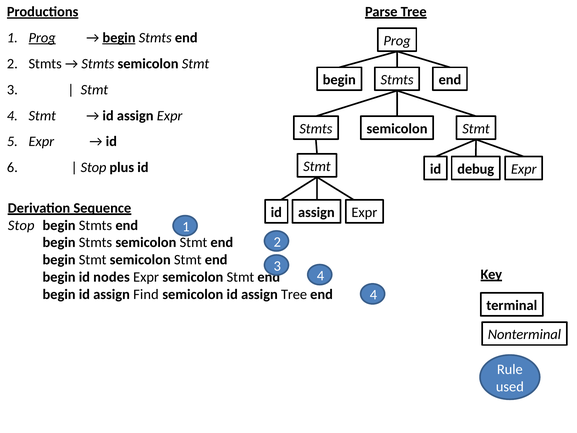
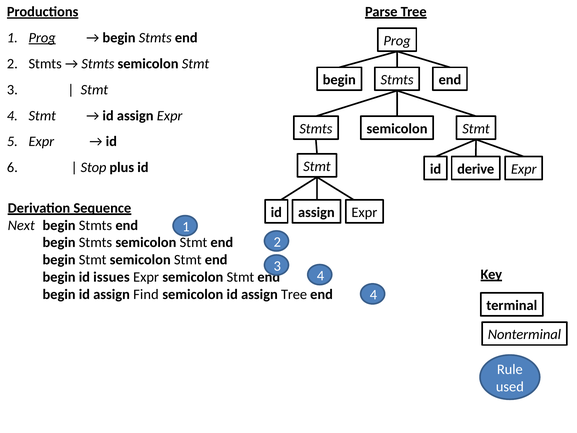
begin underline: present -> none (119, 38)
debug: debug -> derive (476, 169)
Stop: Stop -> Next (21, 225)
nodes: nodes -> issues (111, 277)
